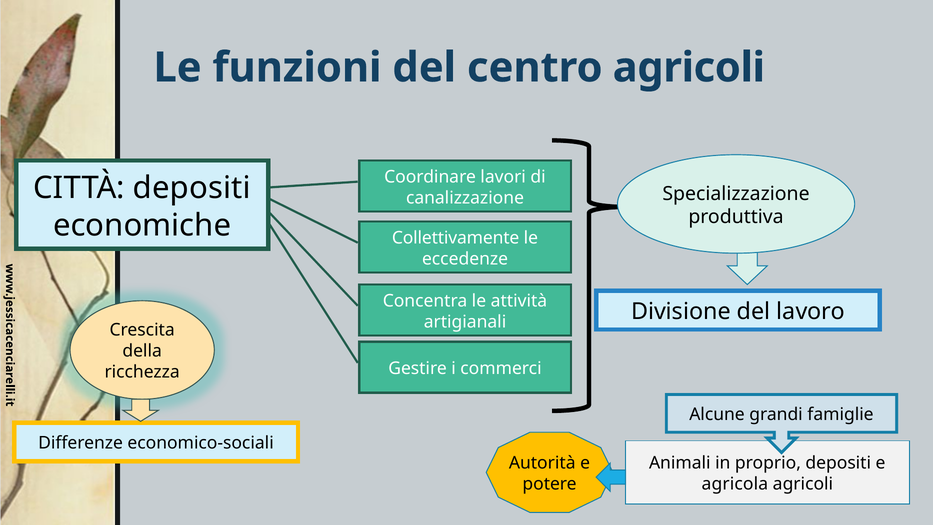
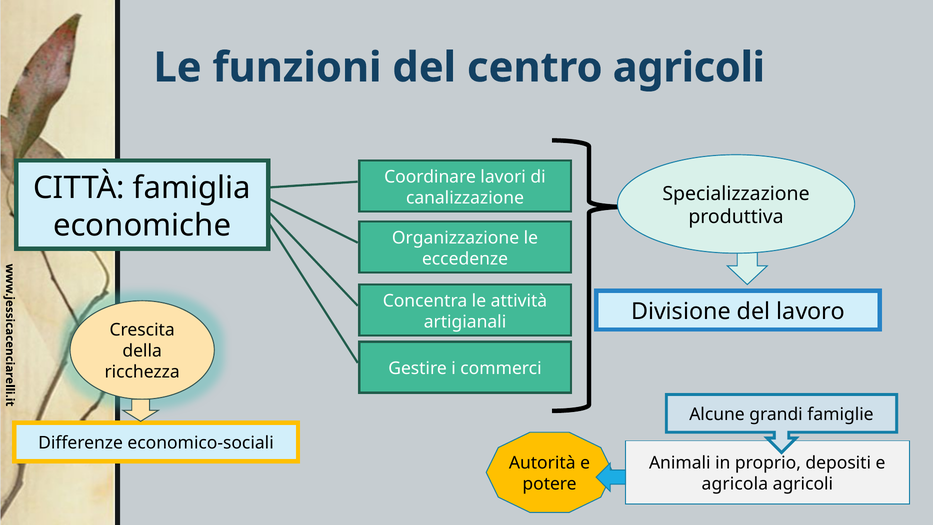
CITTÀ depositi: depositi -> famiglia (192, 188)
Collettivamente: Collettivamente -> Organizzazione (456, 238)
